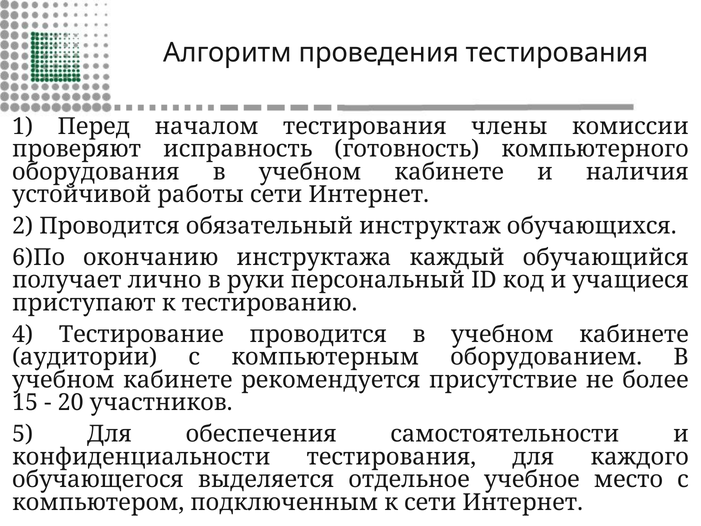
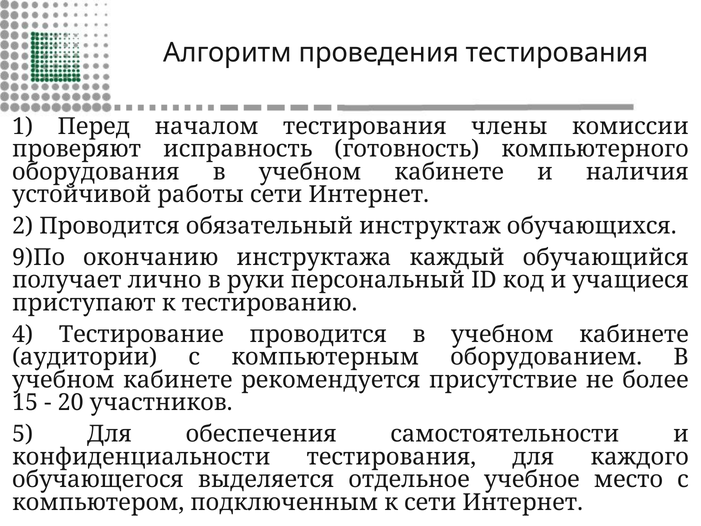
6)По: 6)По -> 9)По (39, 257)
